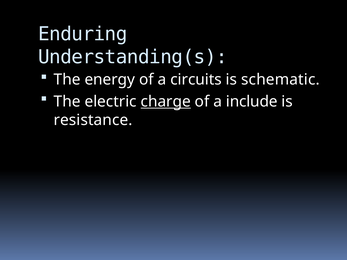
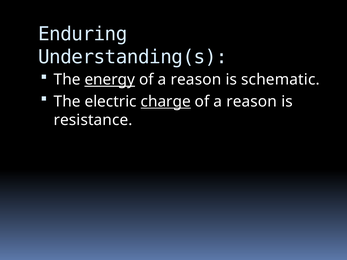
energy underline: none -> present (110, 80)
circuits: circuits -> reason (196, 80)
include: include -> reason (252, 102)
